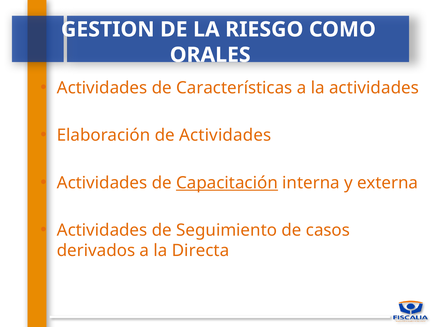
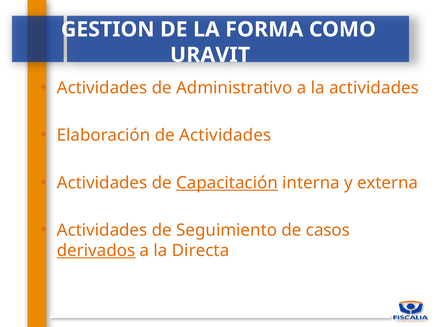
RIESGO: RIESGO -> FORMA (264, 30)
ORALES: ORALES -> URAVIT (210, 55)
Características: Características -> Administrativo (234, 88)
derivados underline: none -> present (96, 251)
